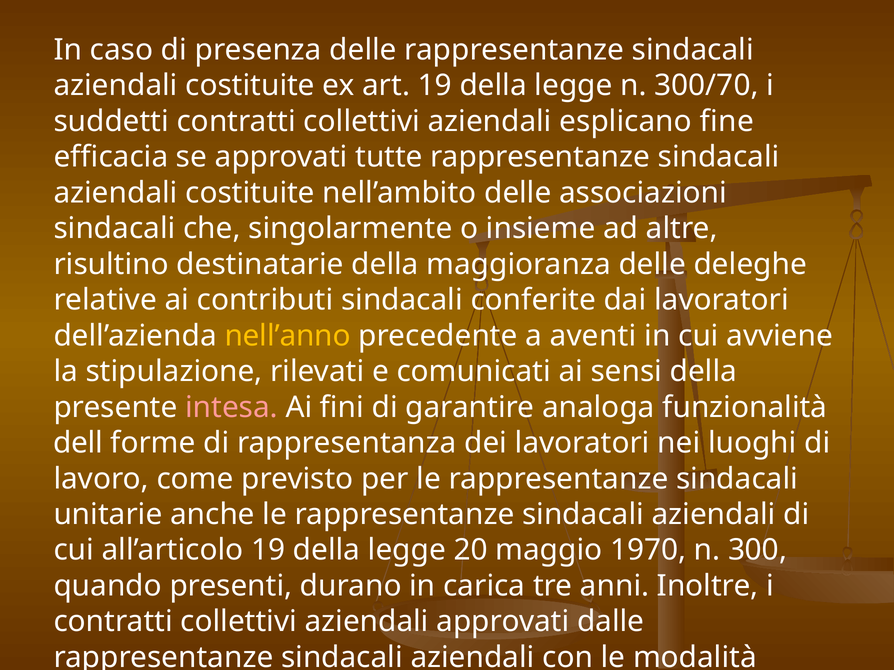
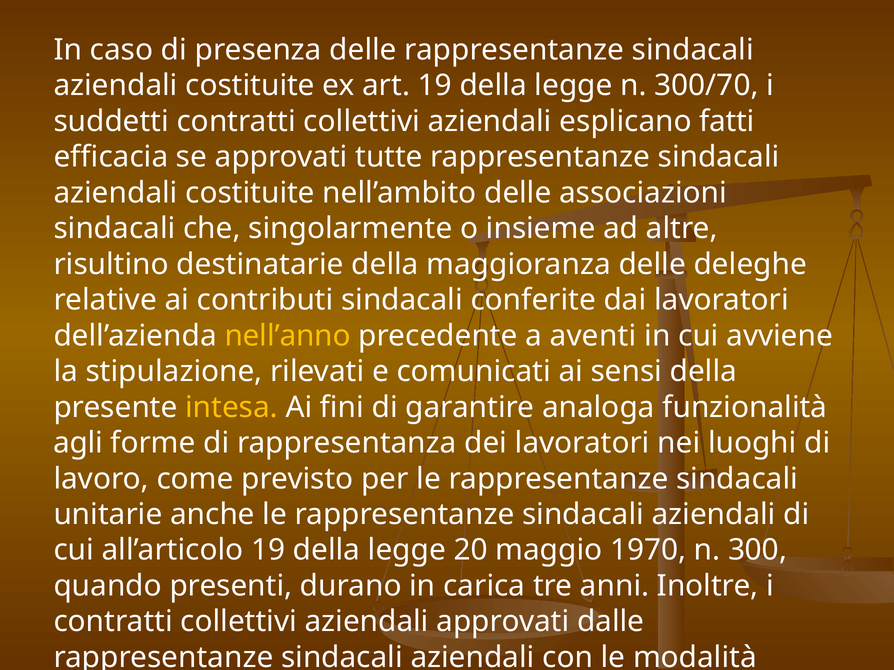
fine: fine -> fatti (727, 121)
intesa colour: pink -> yellow (231, 408)
dell: dell -> agli (78, 443)
